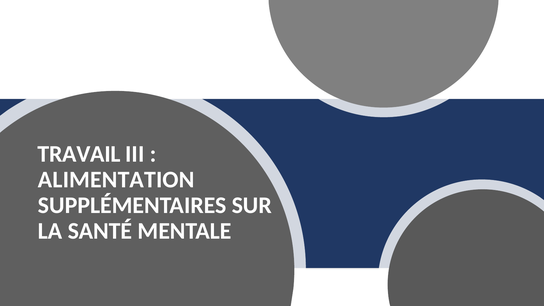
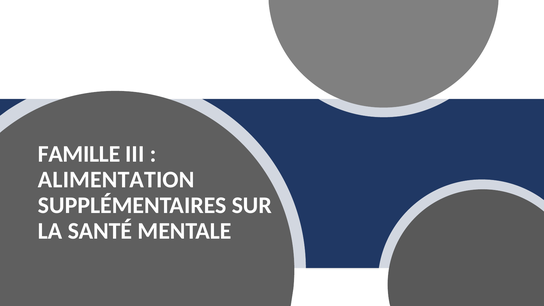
TRAVAIL: TRAVAIL -> FAMILLE (79, 154)
